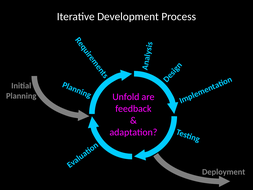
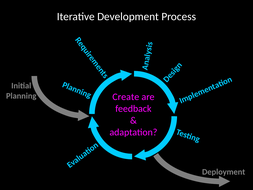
Unfold: Unfold -> Create (126, 97)
